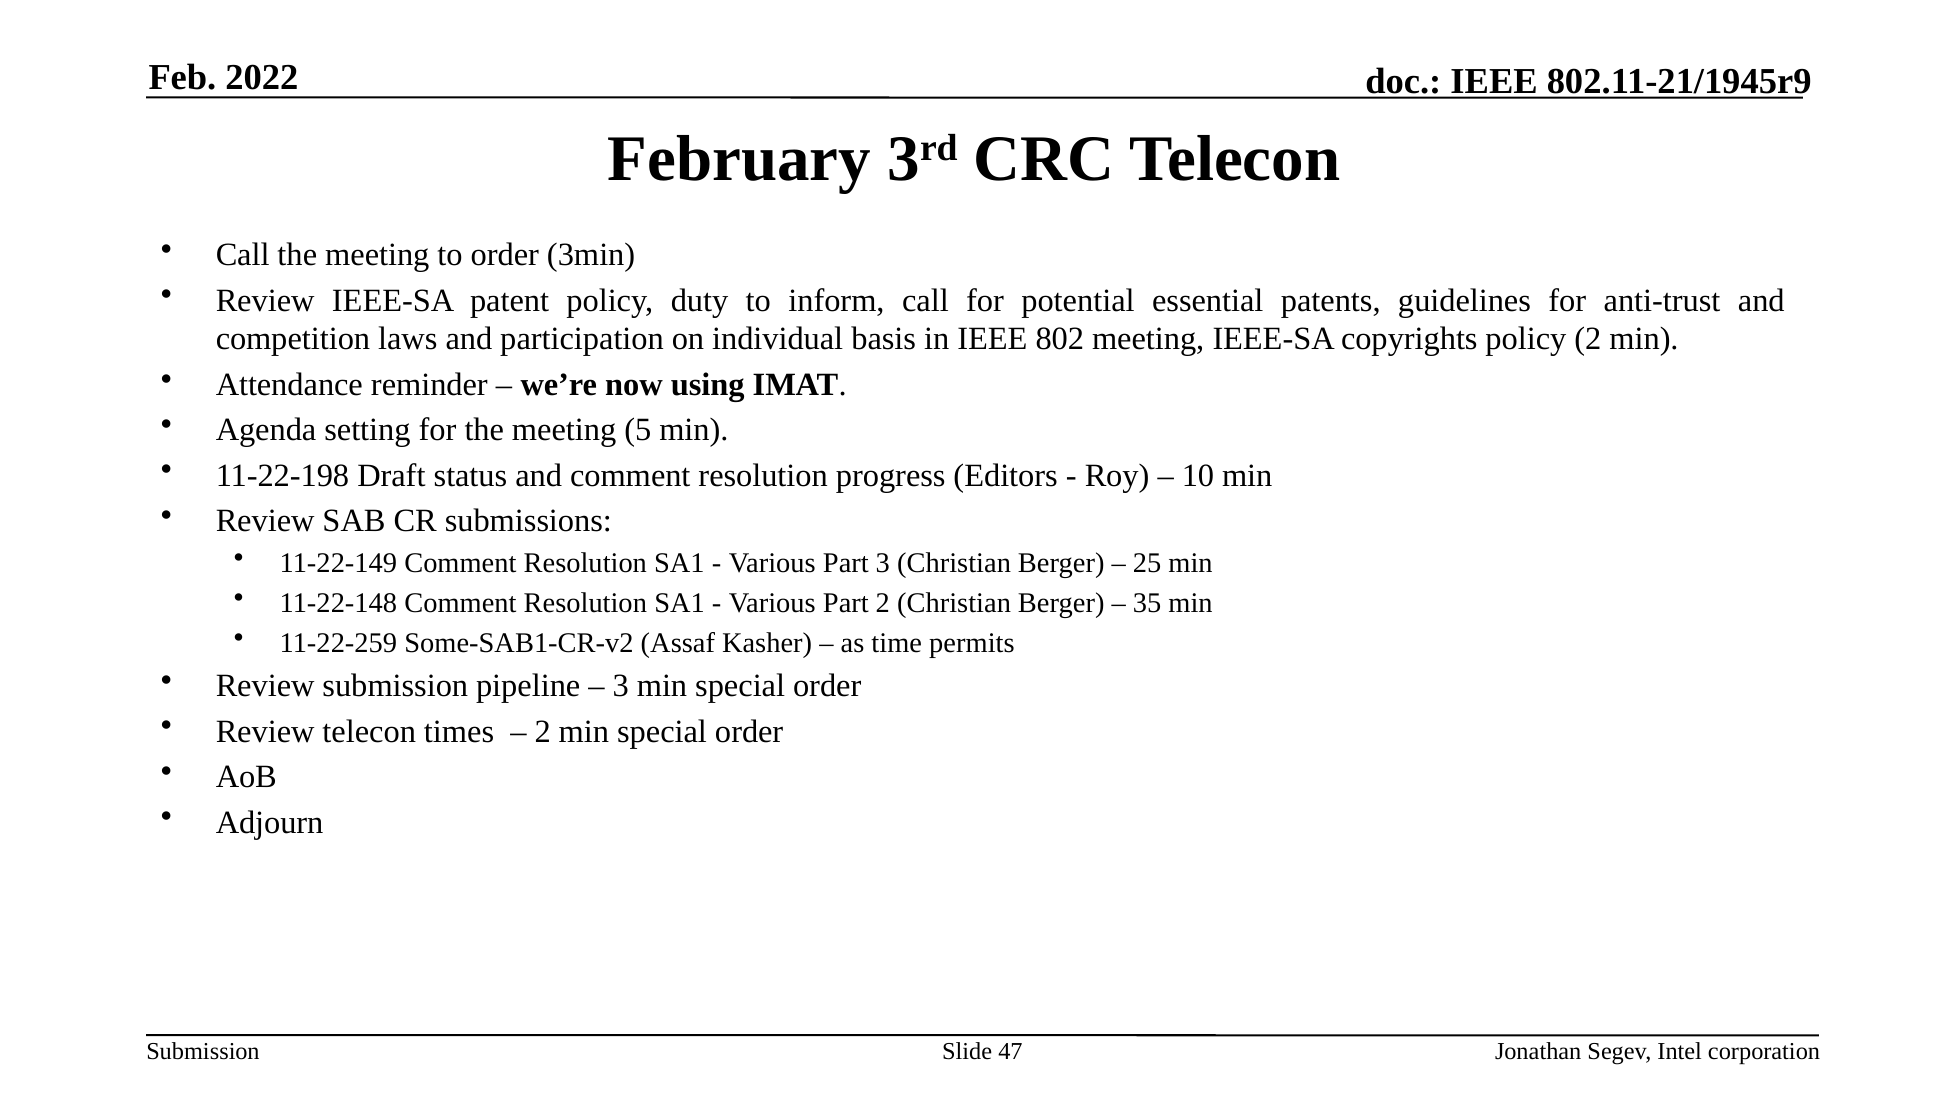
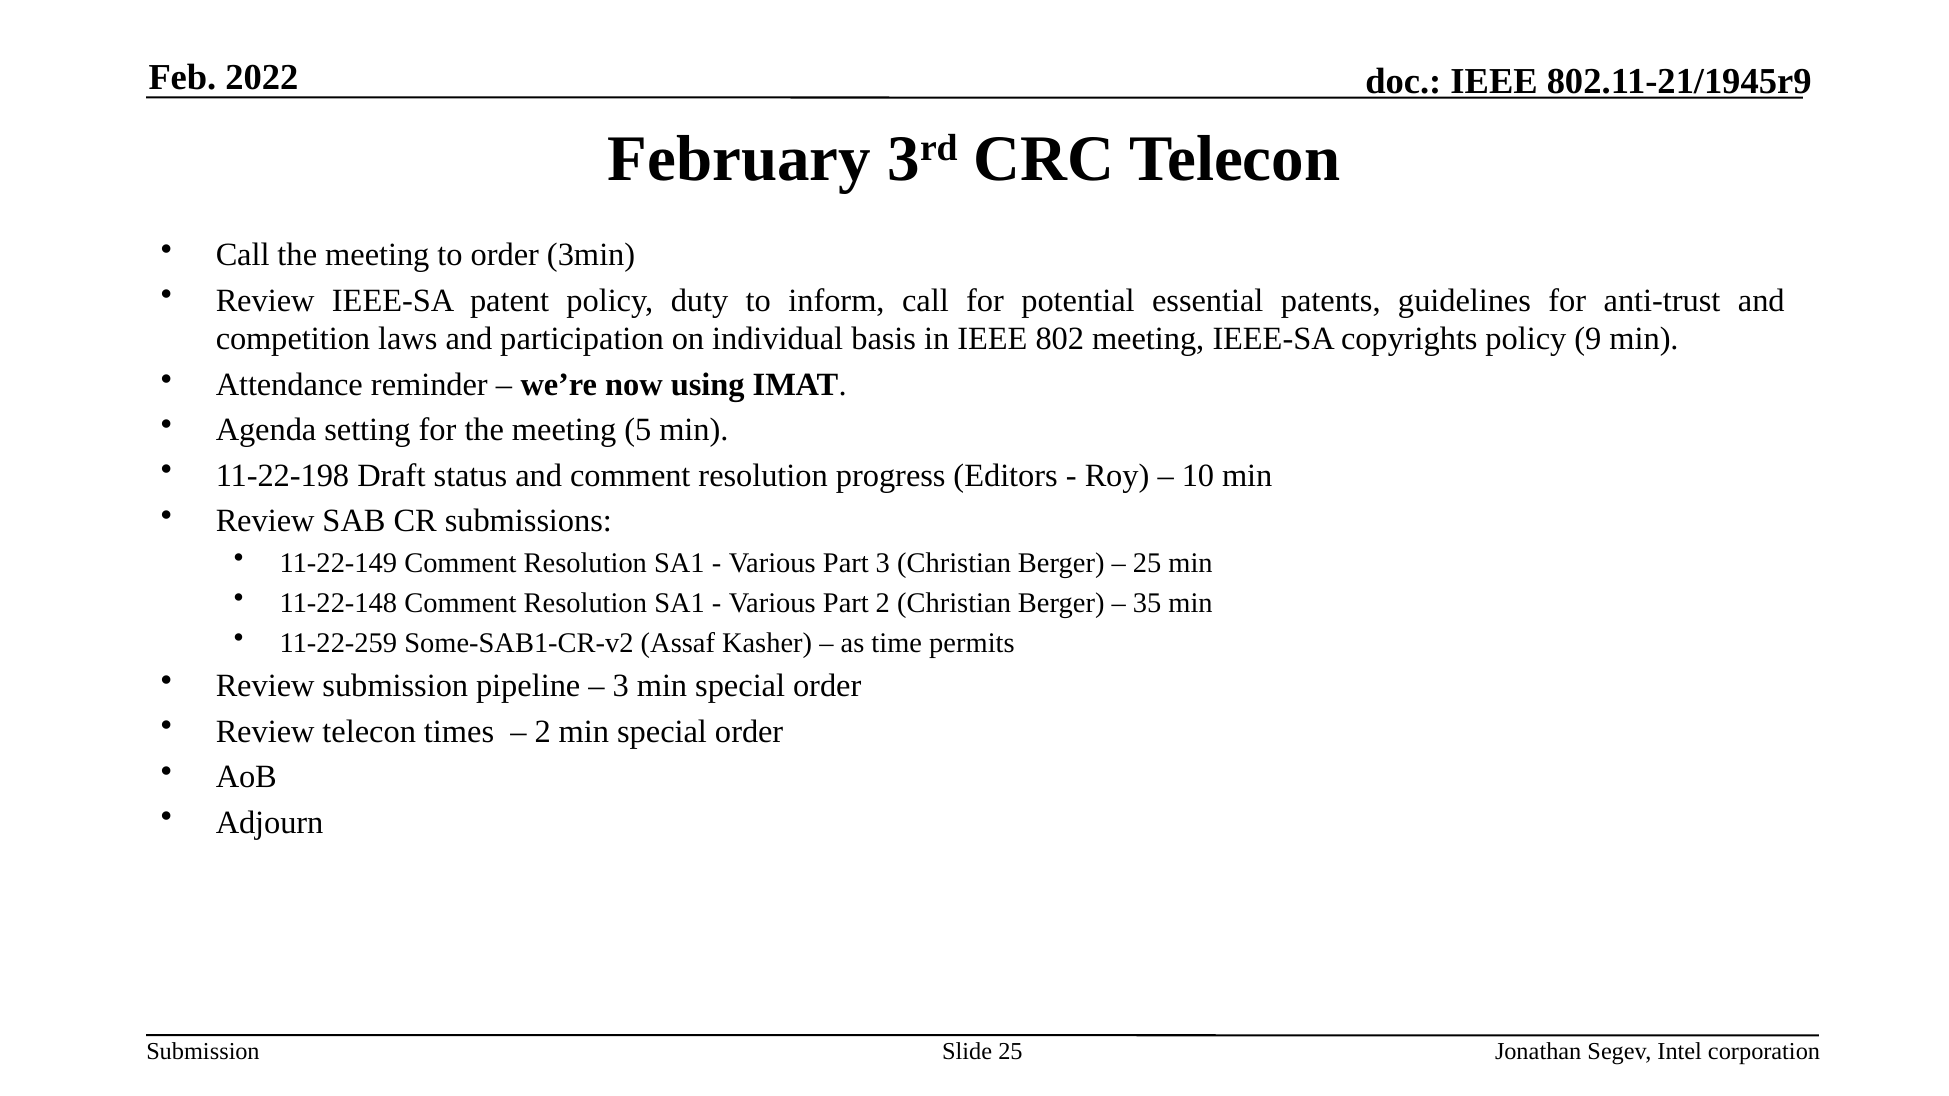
policy 2: 2 -> 9 (1588, 339)
Slide 47: 47 -> 25 (1010, 1051)
